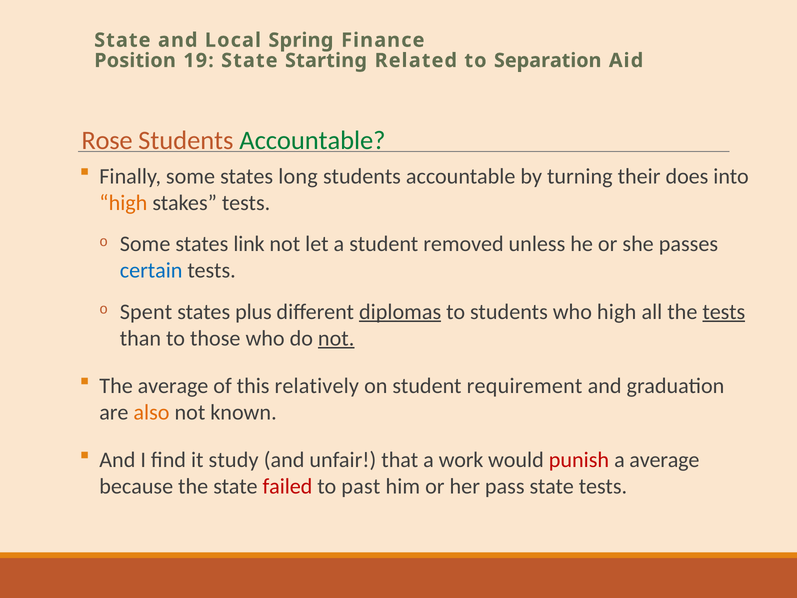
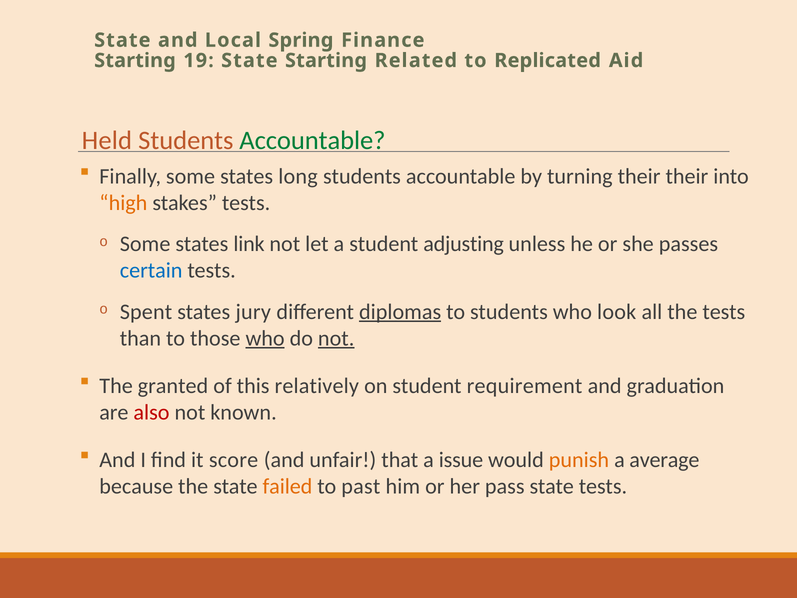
Position: Position -> Starting (135, 61)
Separation: Separation -> Replicated (548, 61)
Rose: Rose -> Held (107, 140)
their does: does -> their (687, 176)
removed: removed -> adjusting (464, 244)
plus: plus -> jury (253, 312)
who high: high -> look (617, 312)
tests underline: present -> none (724, 312)
who underline: none -> present (265, 338)
The average: average -> granted (173, 386)
also colour: orange -> red (151, 412)
study: study -> score (234, 460)
work: work -> issue (461, 460)
punish colour: red -> orange (579, 460)
failed colour: red -> orange (287, 486)
